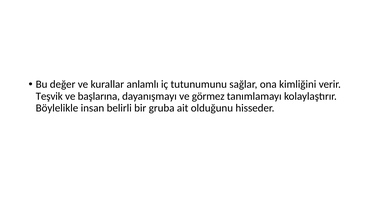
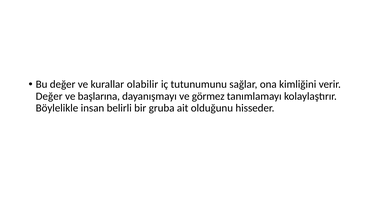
anlamlı: anlamlı -> olabilir (143, 85)
Teşvik: Teşvik -> Değer (49, 96)
